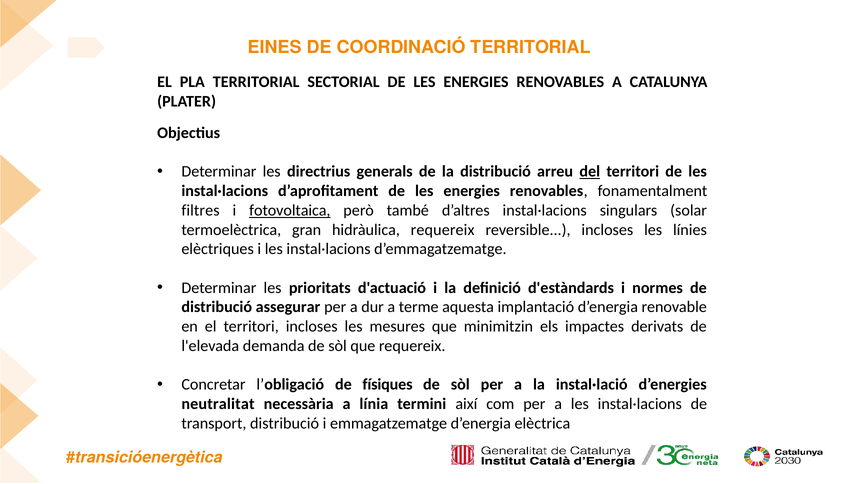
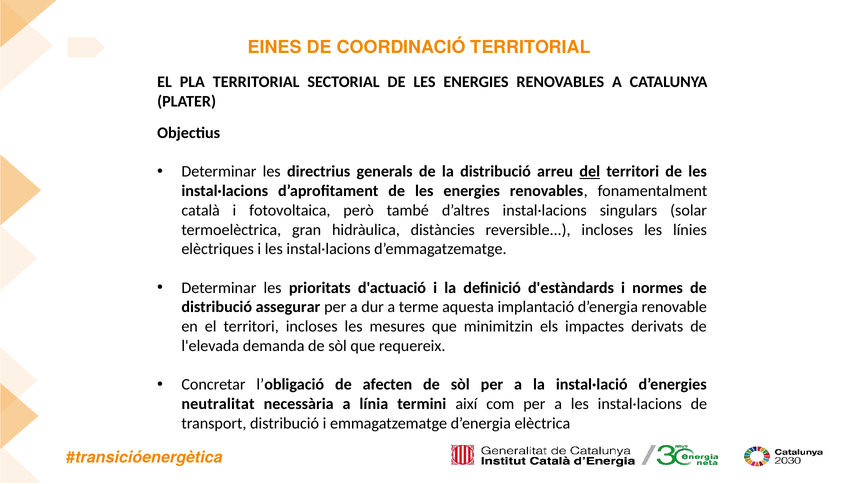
filtres: filtres -> català (201, 210)
fotovoltaica underline: present -> none (290, 210)
hidràulica requereix: requereix -> distàncies (443, 230)
físiques: físiques -> afecten (387, 384)
